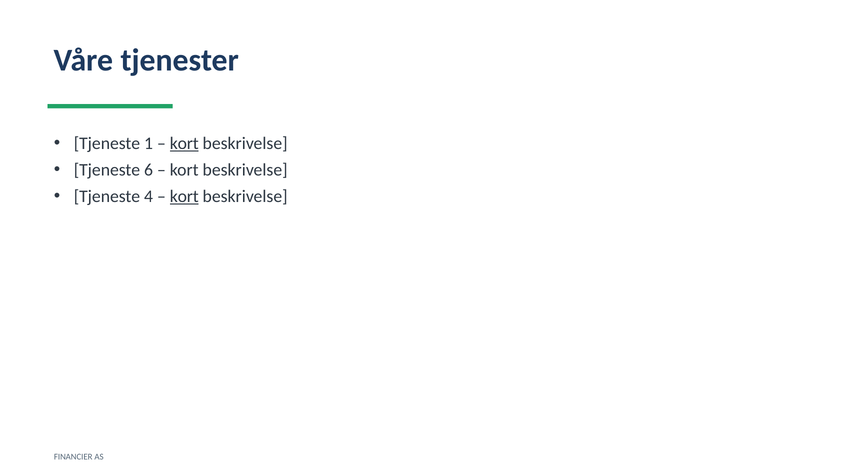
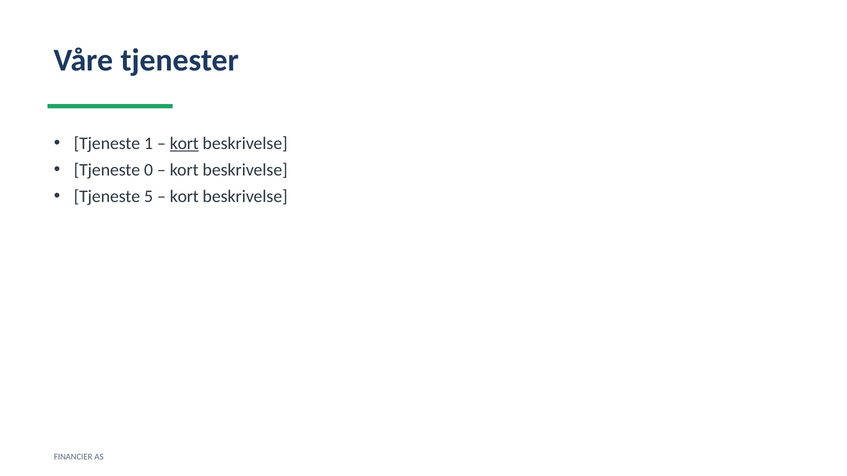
6: 6 -> 0 (148, 170)
4: 4 -> 5 (148, 196)
kort underline: present -> none (184, 196)
